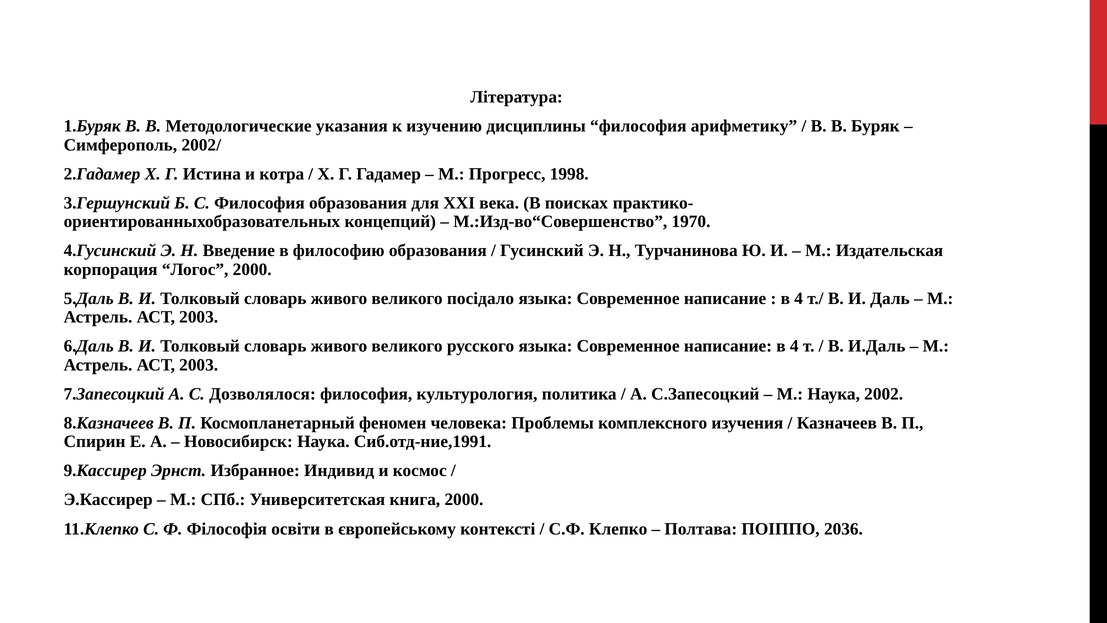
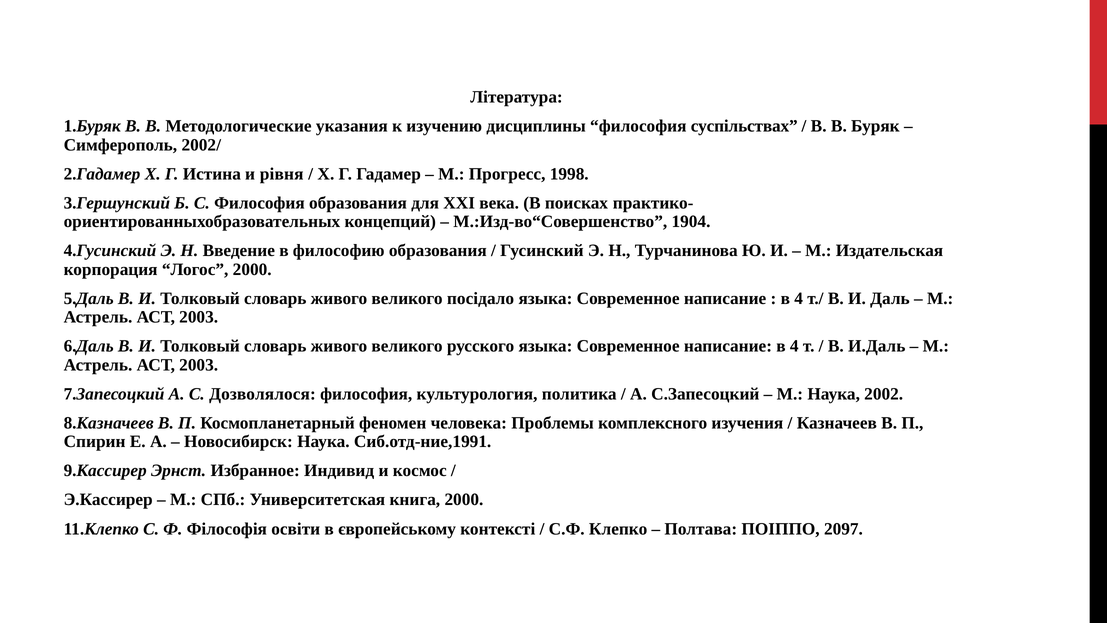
арифметику: арифметику -> суспільствах (744, 126)
котра: котра -> рівня (282, 174)
1970: 1970 -> 1904 (691, 222)
2036: 2036 -> 2097 (843, 529)
